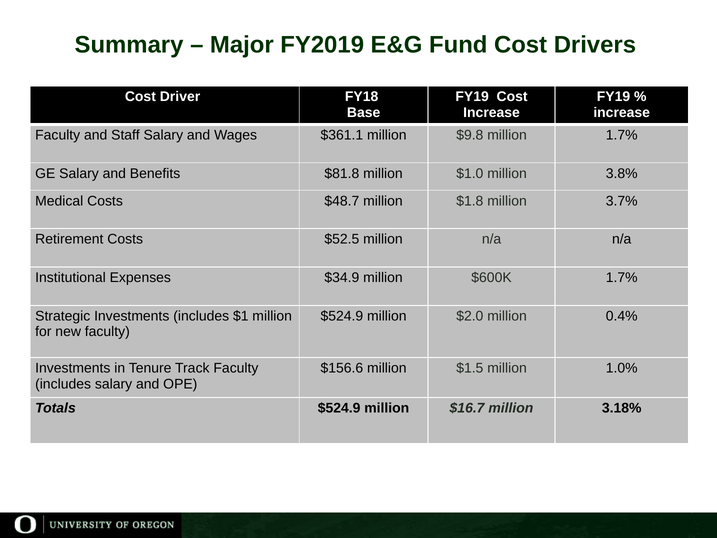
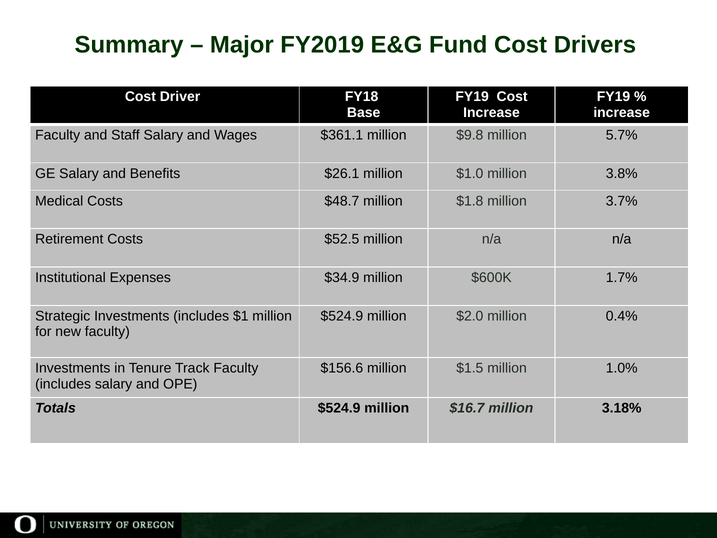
million 1.7%: 1.7% -> 5.7% (622, 135)
$81.8: $81.8 -> $26.1 (342, 173)
